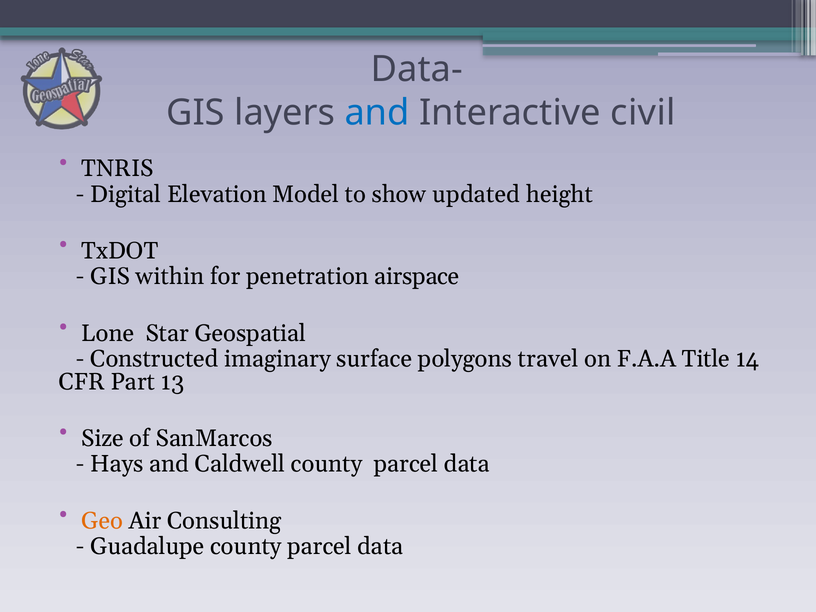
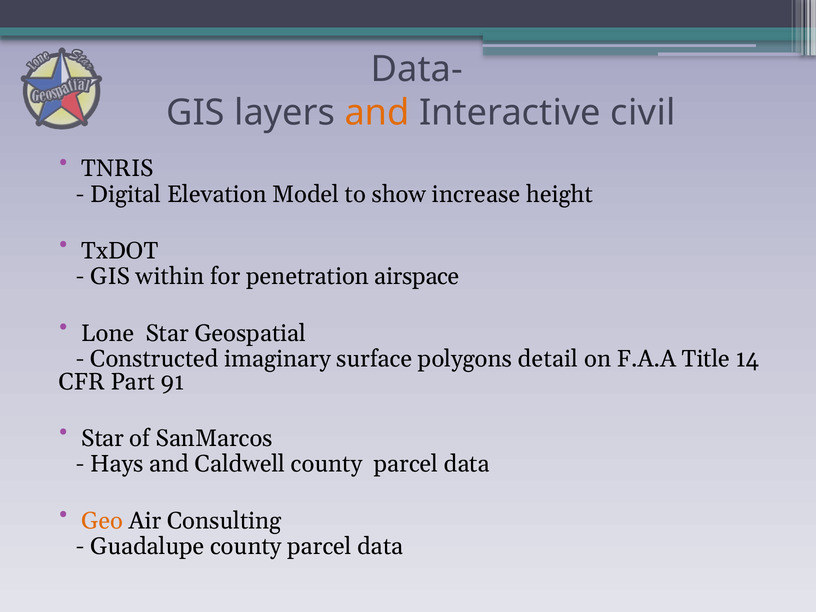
and colour: blue -> orange (377, 113)
updated: updated -> increase (476, 194)
travel: travel -> detail (548, 359)
13: 13 -> 91 (173, 382)
Size: Size -> Star (103, 438)
